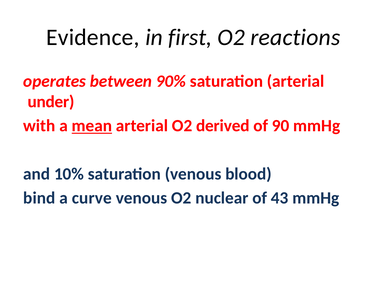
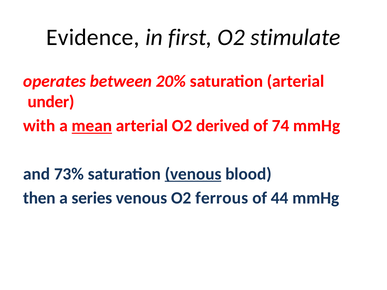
reactions: reactions -> stimulate (295, 37)
90%: 90% -> 20% (171, 81)
90: 90 -> 74 (281, 126)
10%: 10% -> 73% (69, 174)
venous underline: none -> present (193, 174)
bind: bind -> then (39, 198)
curve: curve -> series (92, 198)
nuclear: nuclear -> ferrous (222, 198)
43: 43 -> 44 (280, 198)
